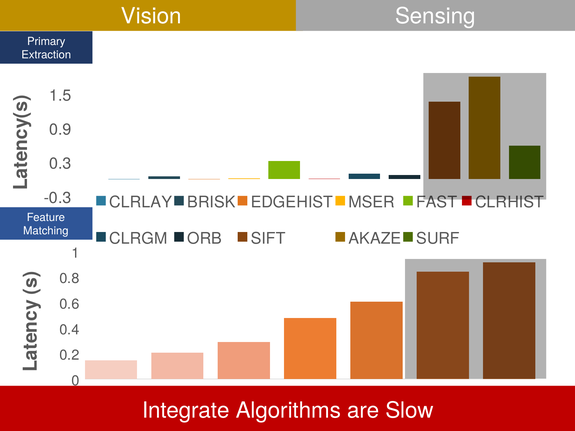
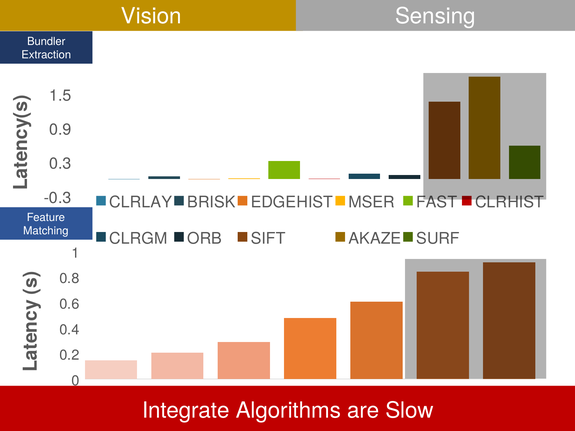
Primary: Primary -> Bundler (46, 42)
